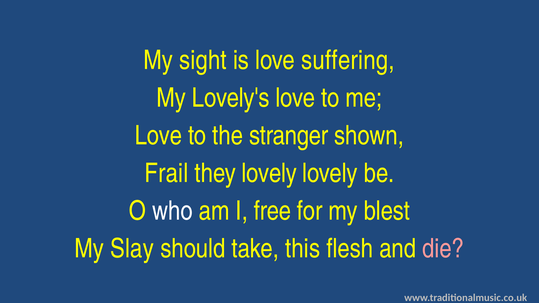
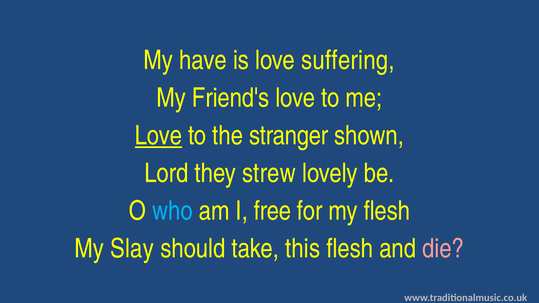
sight: sight -> have (203, 60)
Lovely's: Lovely's -> Friend's (231, 98)
Love underline: none -> present (158, 136)
Frail: Frail -> Lord (166, 173)
they lovely: lovely -> strew (269, 173)
who colour: white -> light blue (172, 211)
my blest: blest -> flesh (387, 211)
